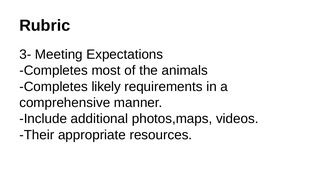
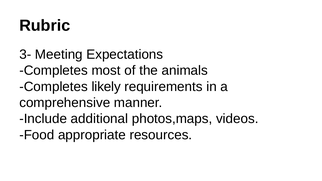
Their: Their -> Food (37, 135)
